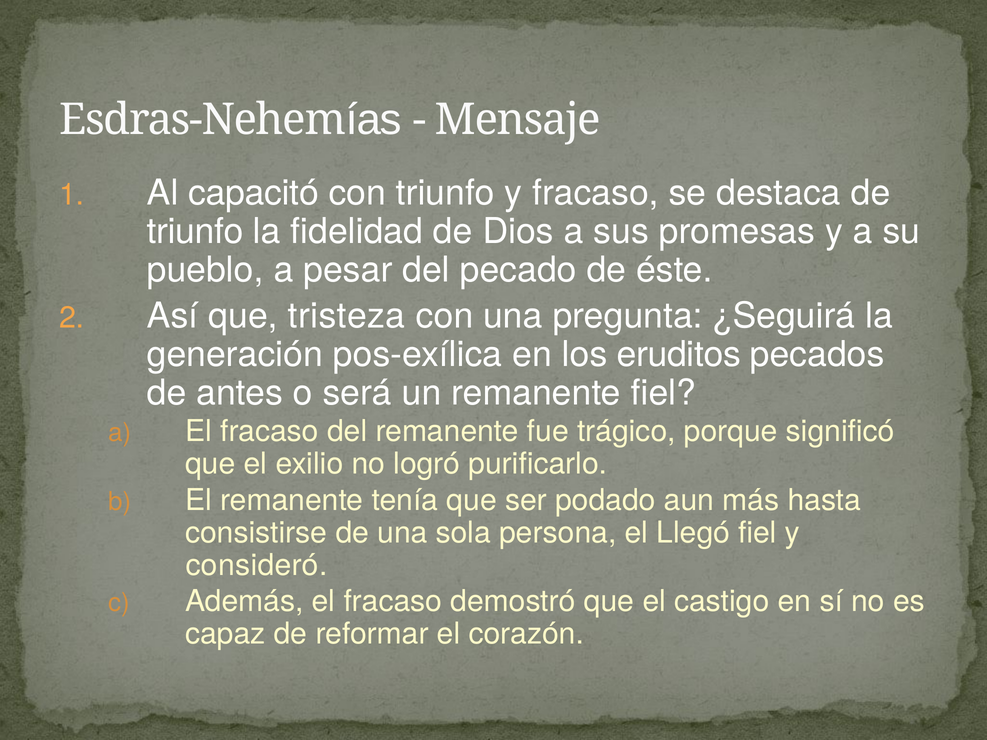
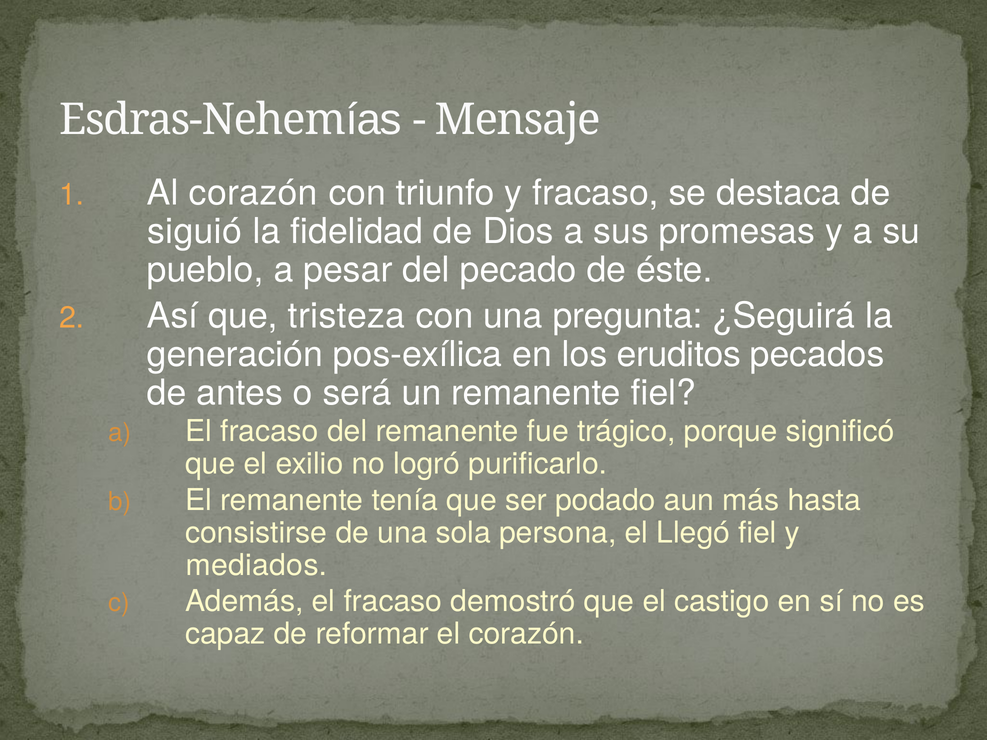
Al capacitó: capacitó -> corazón (253, 193)
triunfo: triunfo -> siguió (195, 232)
consideró: consideró -> mediados (257, 565)
